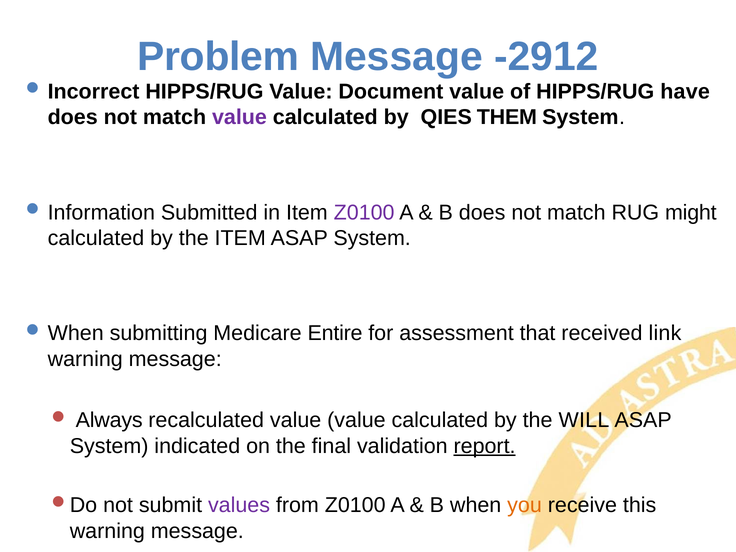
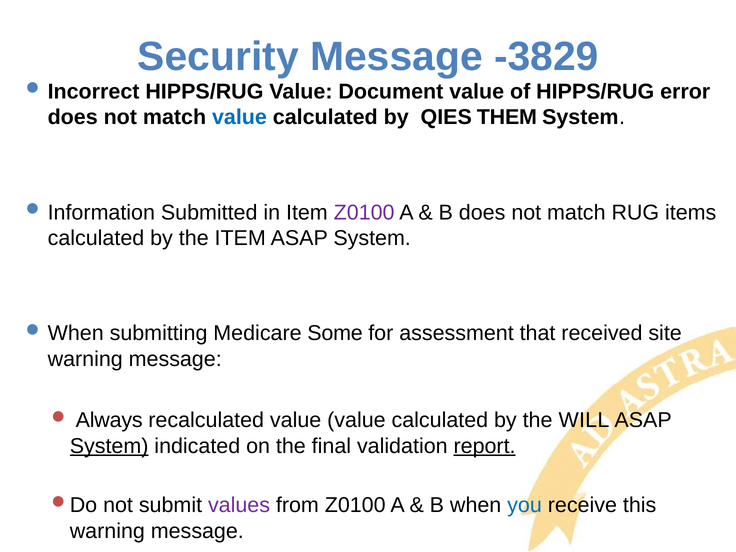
Problem: Problem -> Security (218, 57)
-2912: -2912 -> -3829 (546, 57)
have: have -> error (685, 92)
value colour: purple -> blue (239, 117)
might: might -> items (691, 212)
Entire: Entire -> Some (335, 333)
link: link -> site (665, 333)
System underline: none -> present (109, 446)
you colour: orange -> blue (525, 505)
